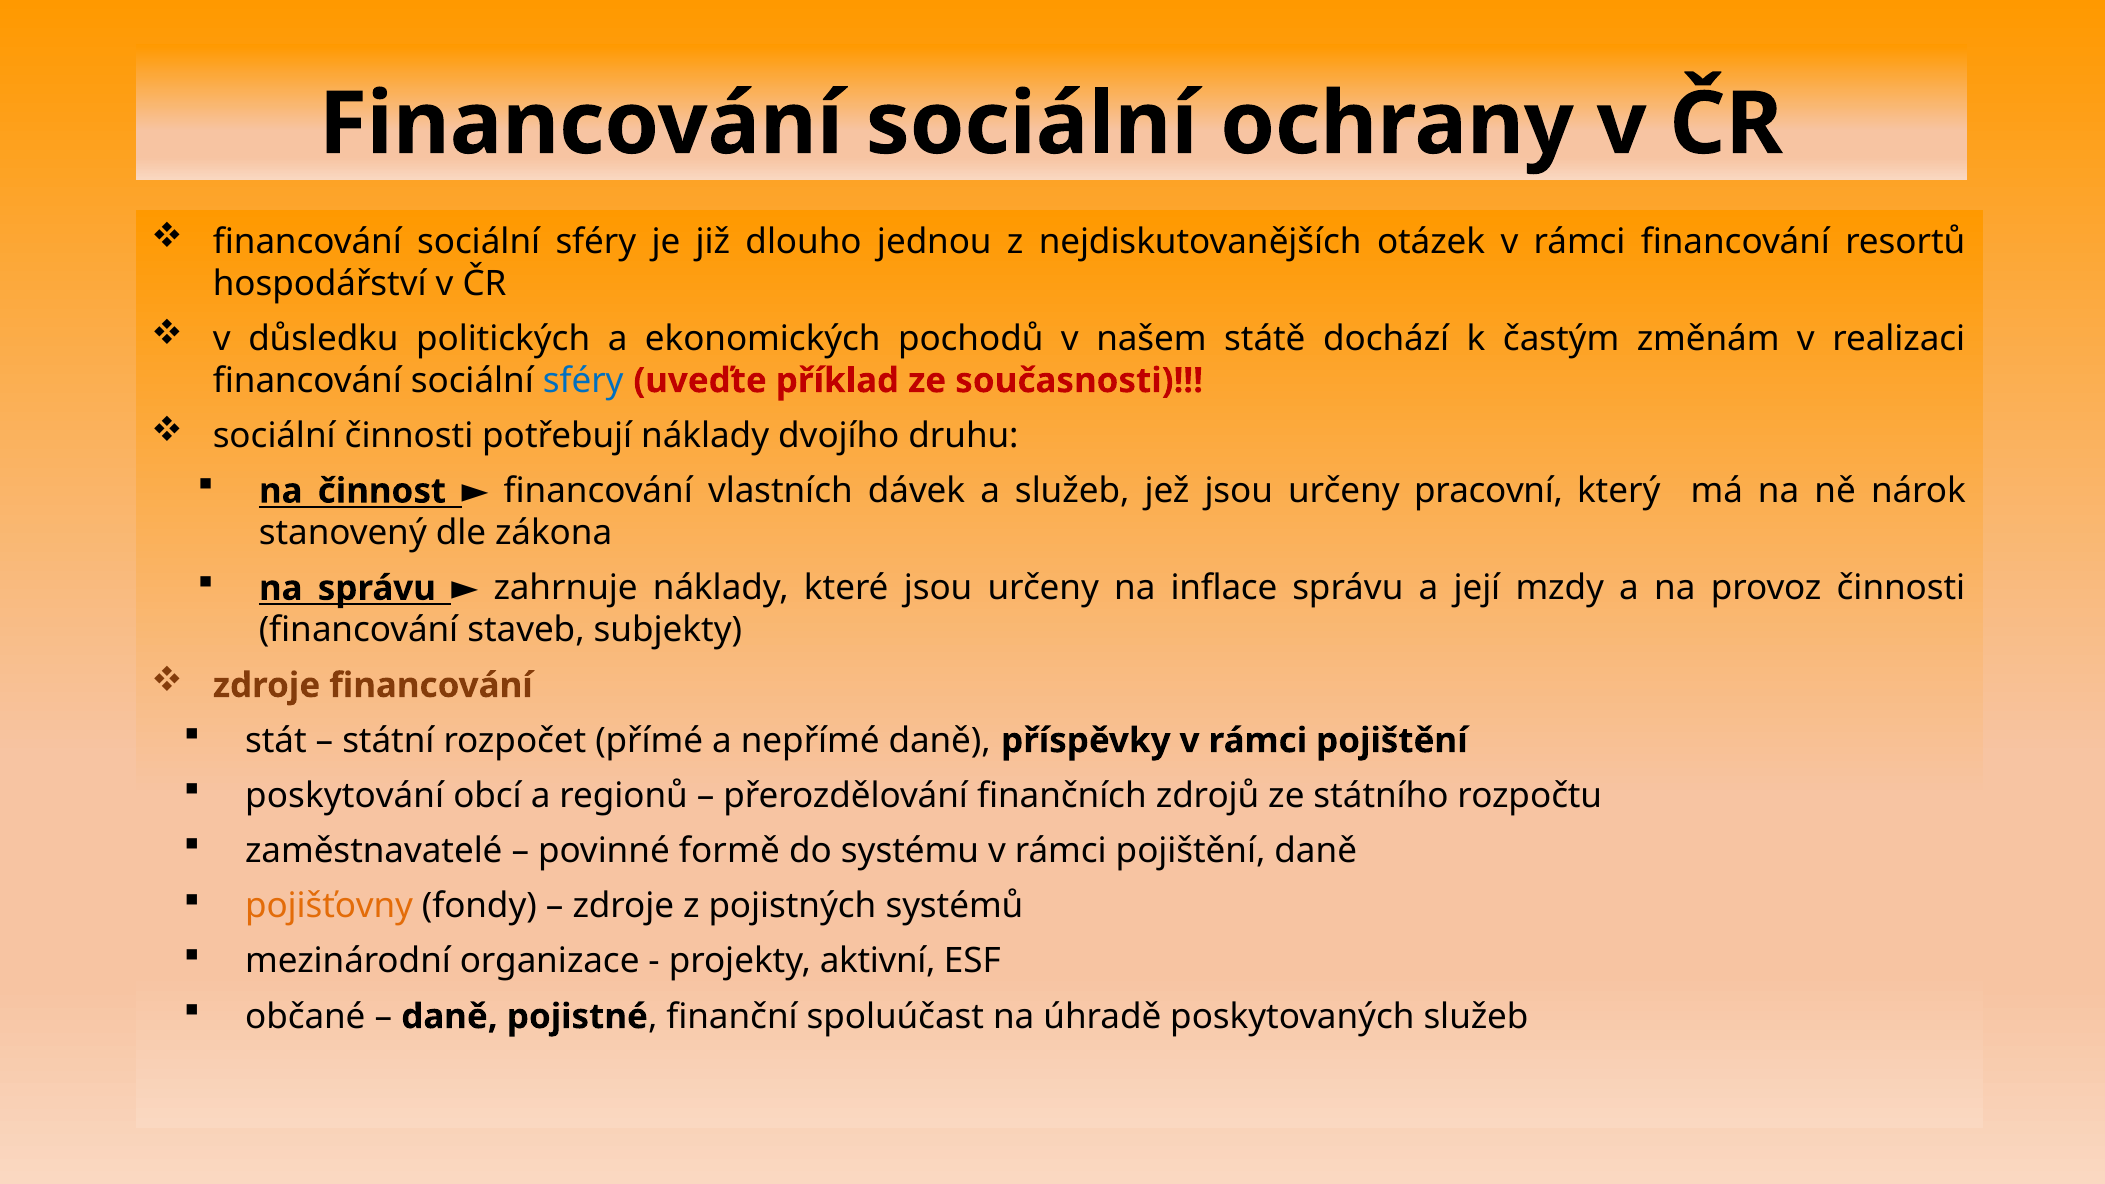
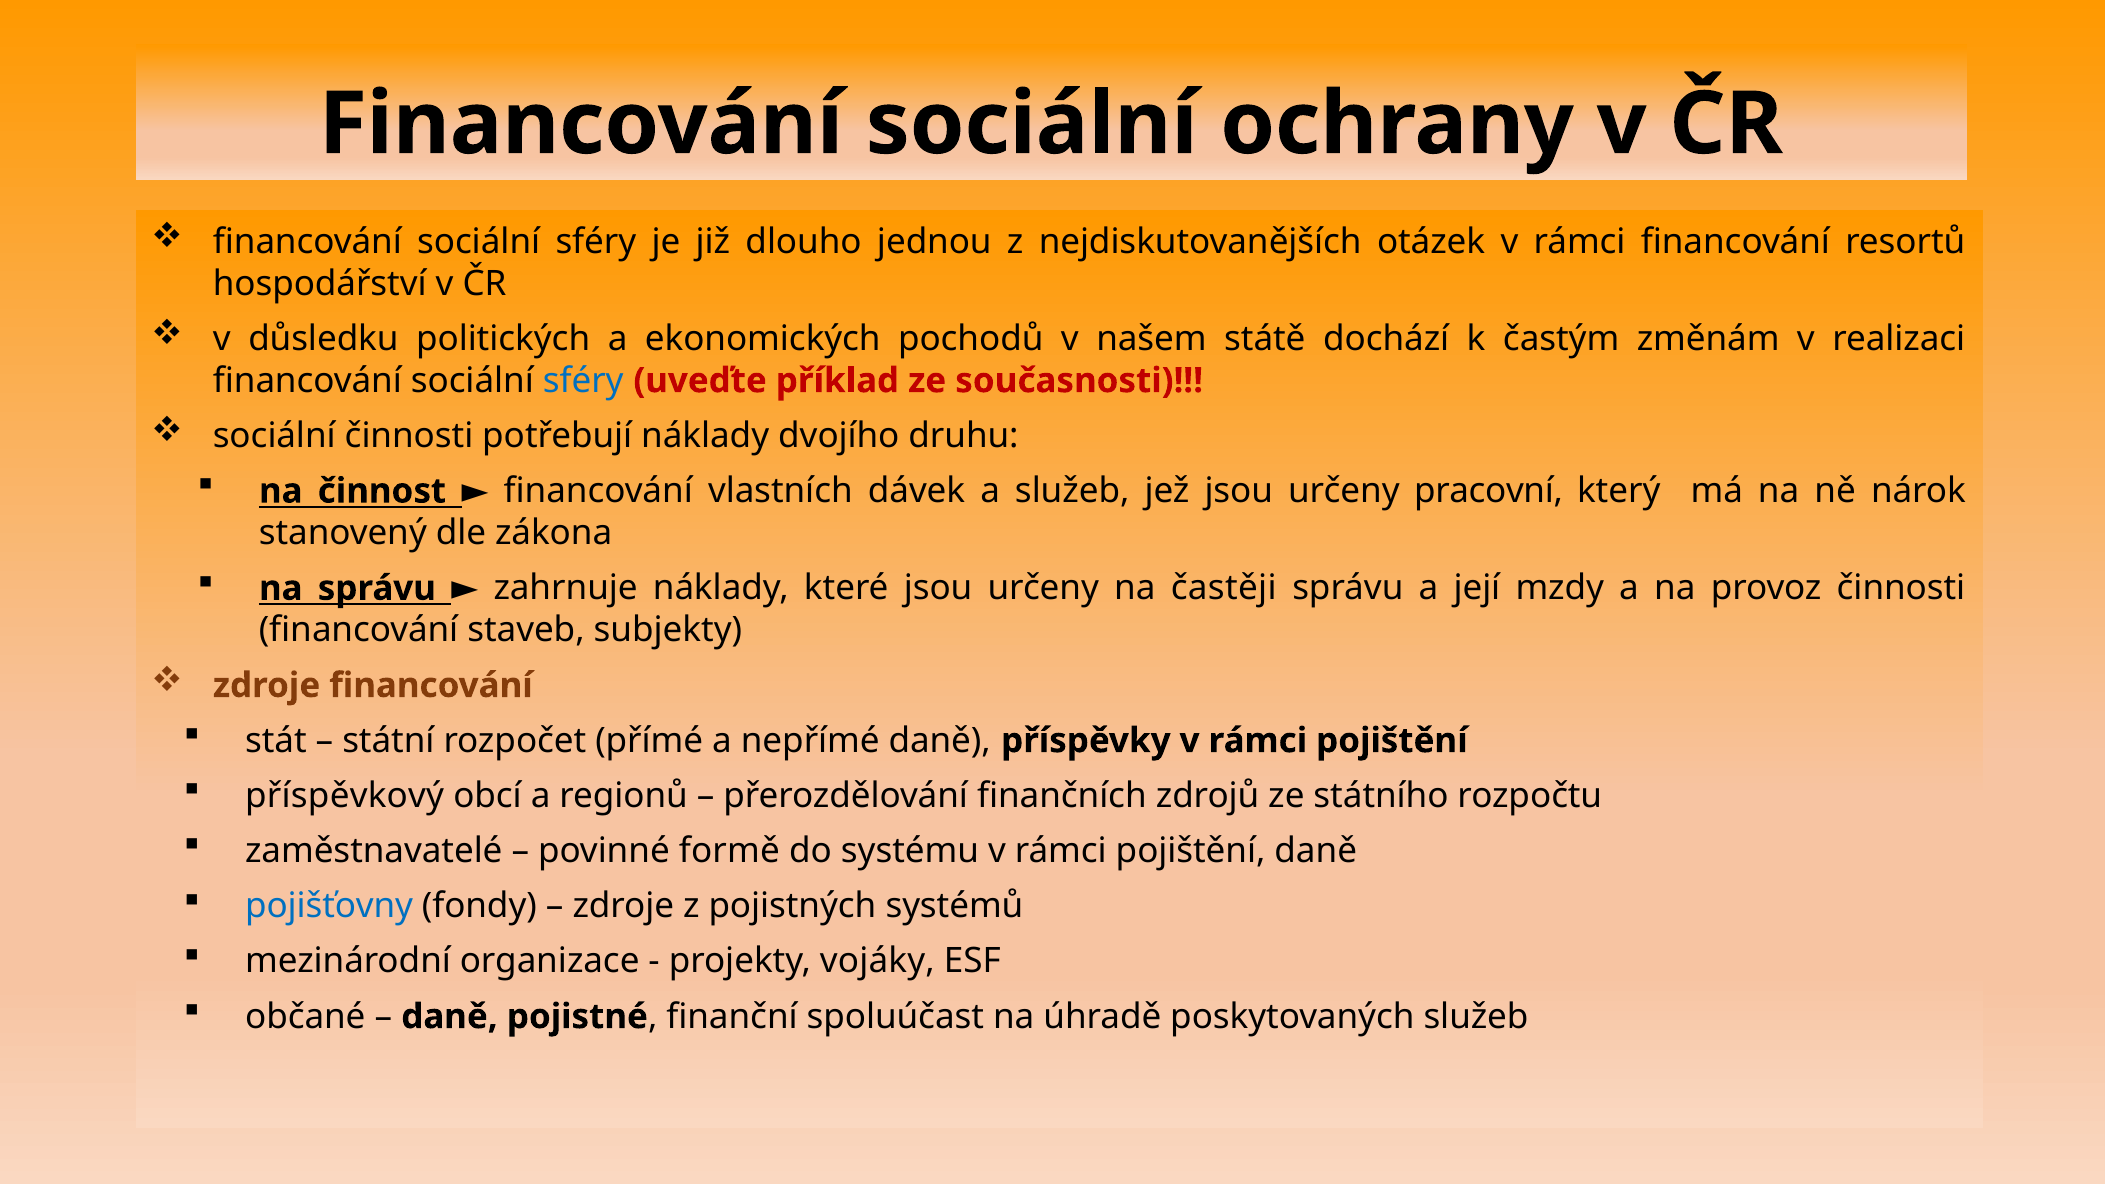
inflace: inflace -> častěji (1224, 588)
poskytování: poskytování -> příspěvkový (345, 796)
pojišťovny colour: orange -> blue (329, 906)
aktivní: aktivní -> vojáky (877, 961)
